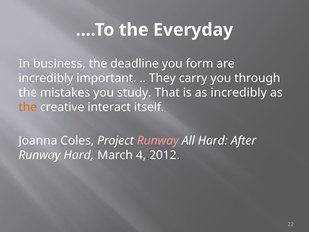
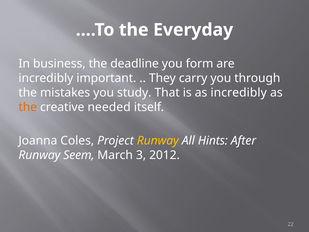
interact: interact -> needed (109, 107)
Runway colour: pink -> yellow (158, 141)
All Hard: Hard -> Hints (213, 141)
Runway Hard: Hard -> Seem (79, 155)
4: 4 -> 3 (141, 155)
